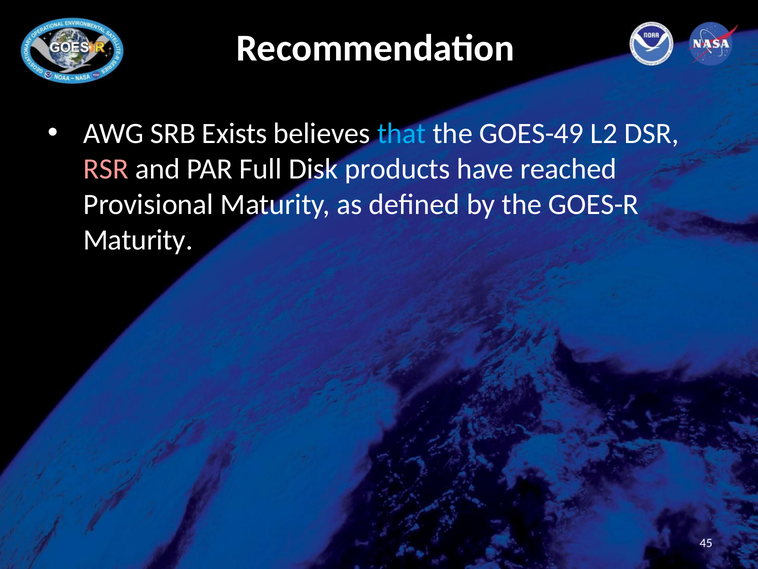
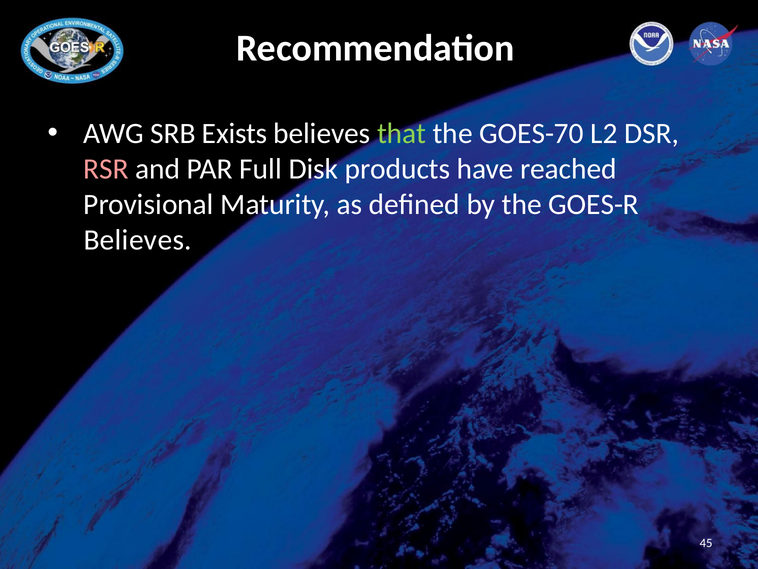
that colour: light blue -> light green (402, 133)
GOES-49: GOES-49 -> GOES-70 (531, 133)
Maturity: Maturity -> Believes (138, 240)
